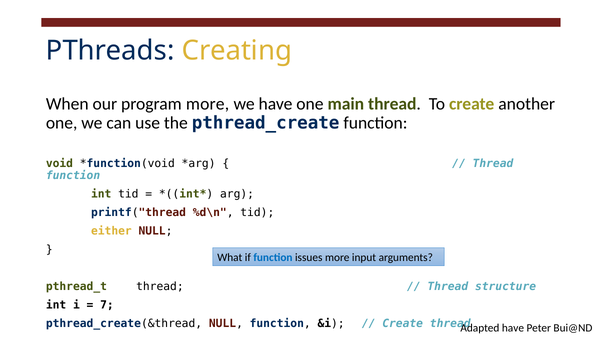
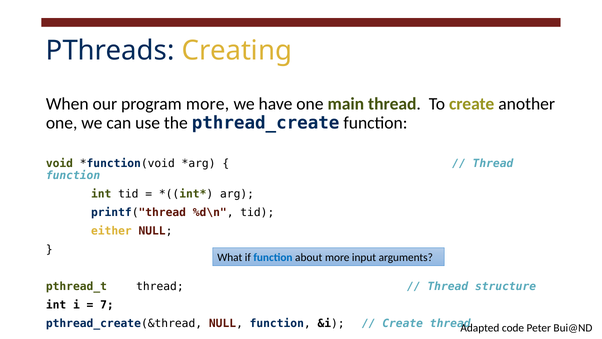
issues: issues -> about (309, 257)
Adapted have: have -> code (513, 328)
